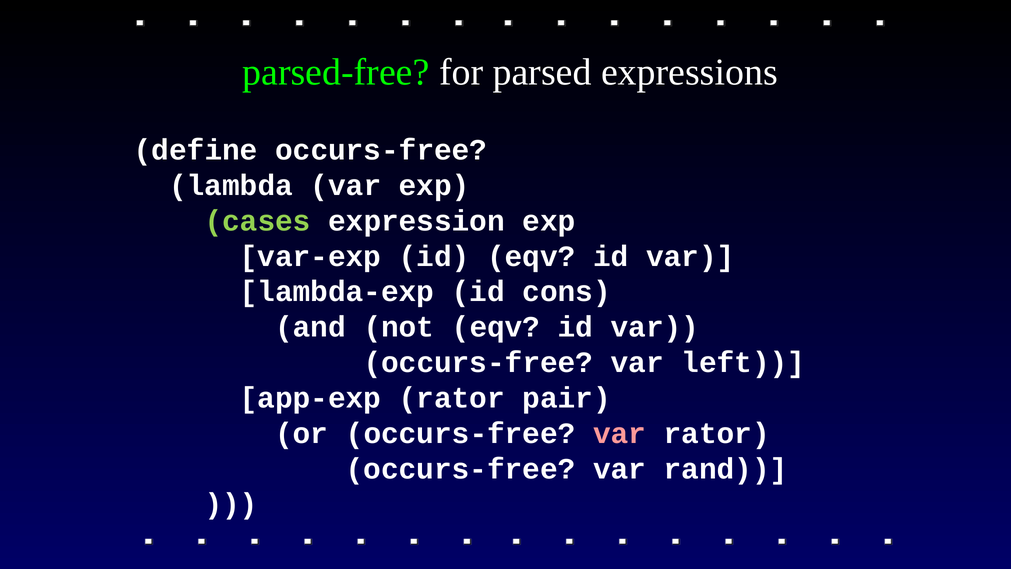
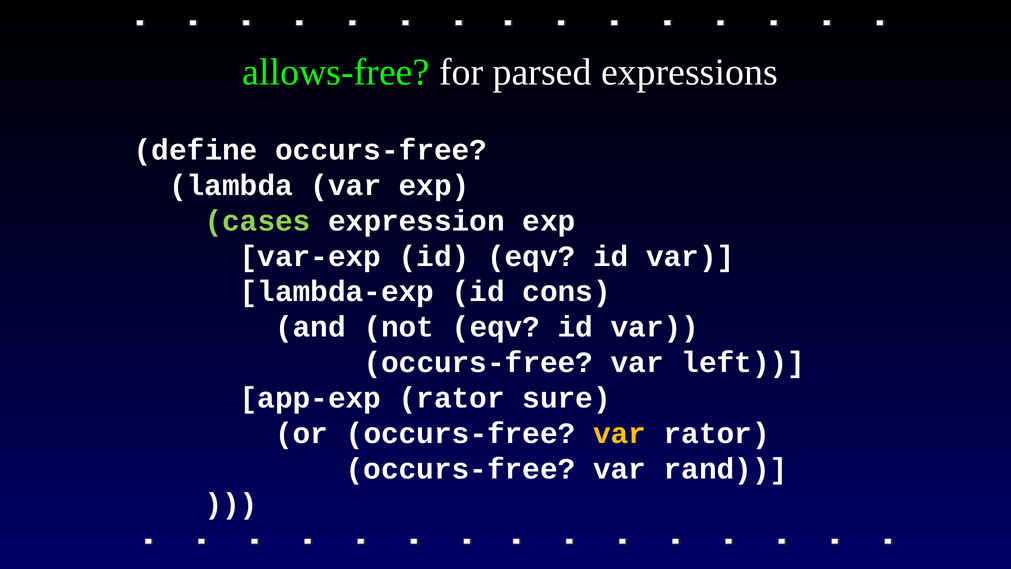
parsed-free: parsed-free -> allows-free (336, 72)
pair: pair -> sure (567, 398)
var colour: pink -> yellow (620, 433)
